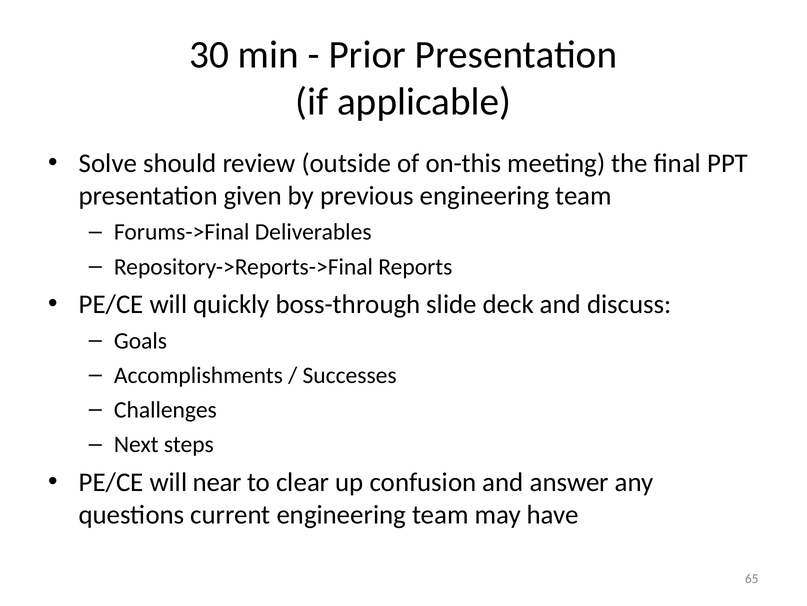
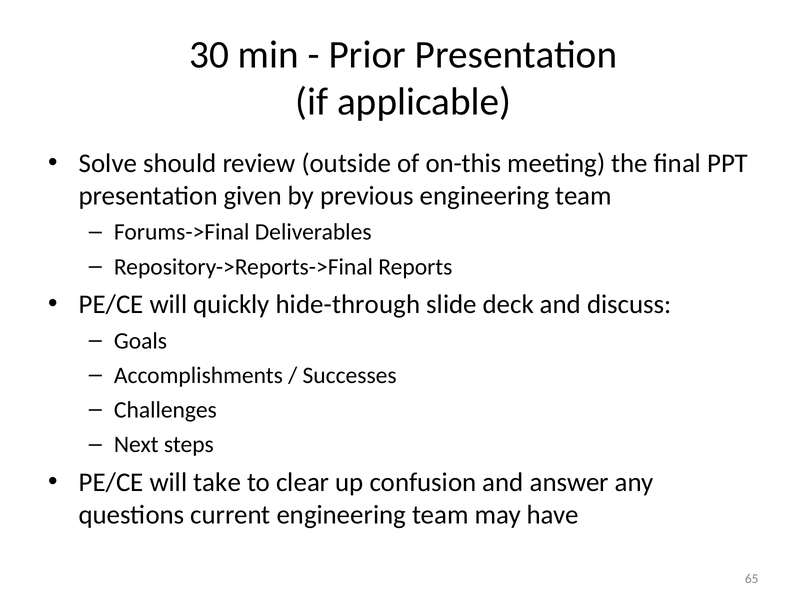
boss-through: boss-through -> hide-through (348, 304)
near: near -> take (217, 482)
